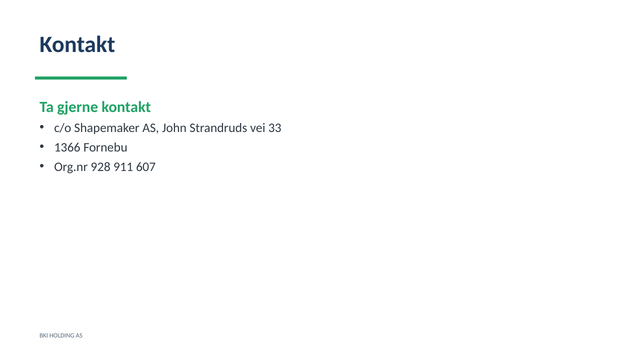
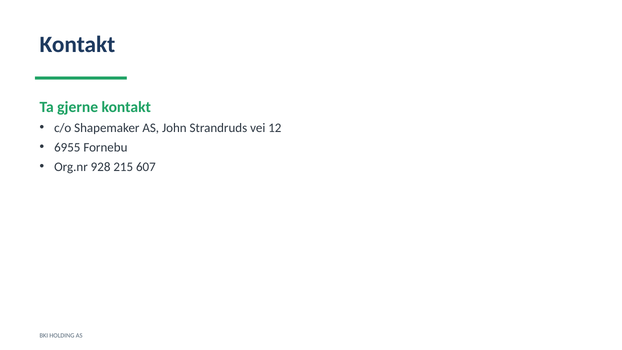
33: 33 -> 12 (275, 128)
1366: 1366 -> 6955 (67, 147)
911: 911 -> 215 (123, 167)
